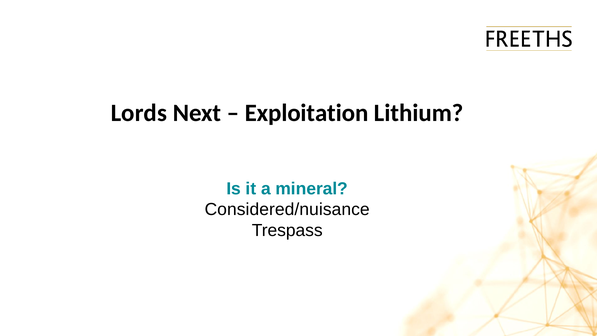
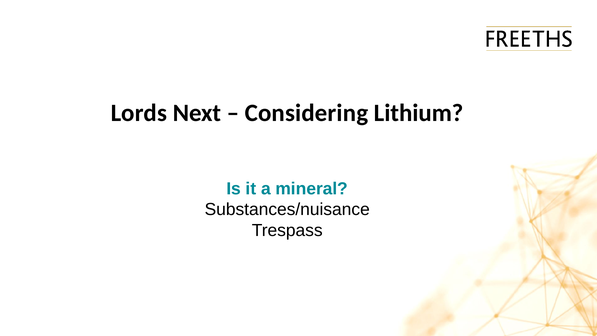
Exploitation: Exploitation -> Considering (306, 113)
Considered/nuisance: Considered/nuisance -> Substances/nuisance (287, 209)
